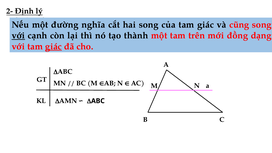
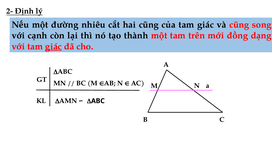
nghĩa: nghĩa -> nhiêu (93, 25)
hai song: song -> cũng (149, 25)
với underline: present -> none (18, 36)
